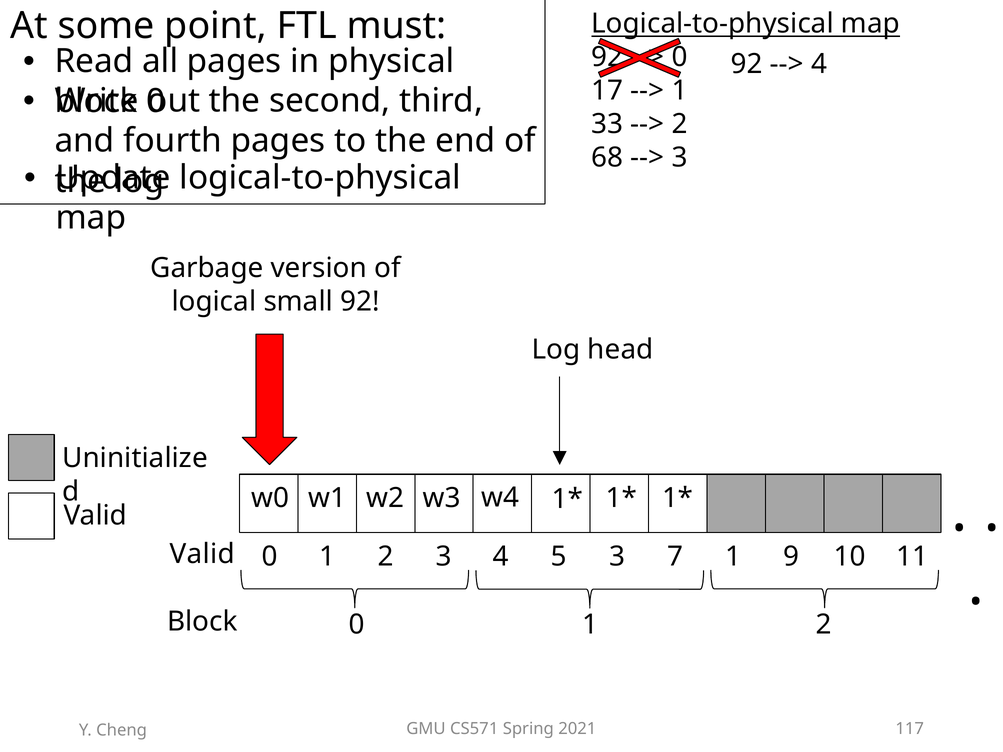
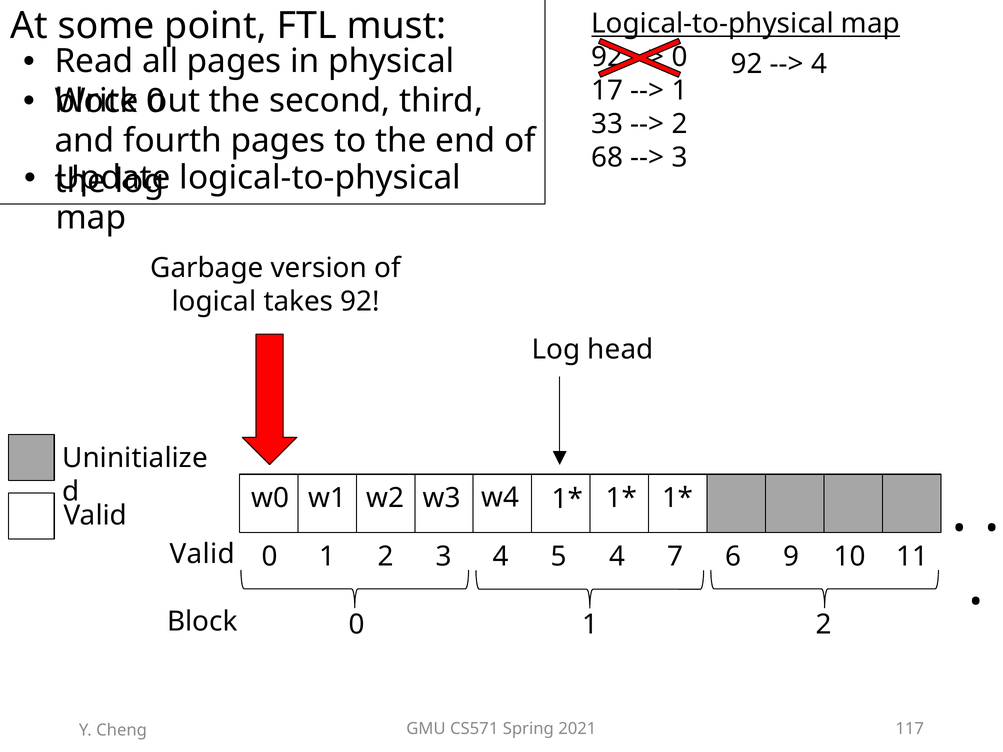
small: small -> takes (298, 302)
5 3: 3 -> 4 (617, 557)
7 1: 1 -> 6 (733, 557)
